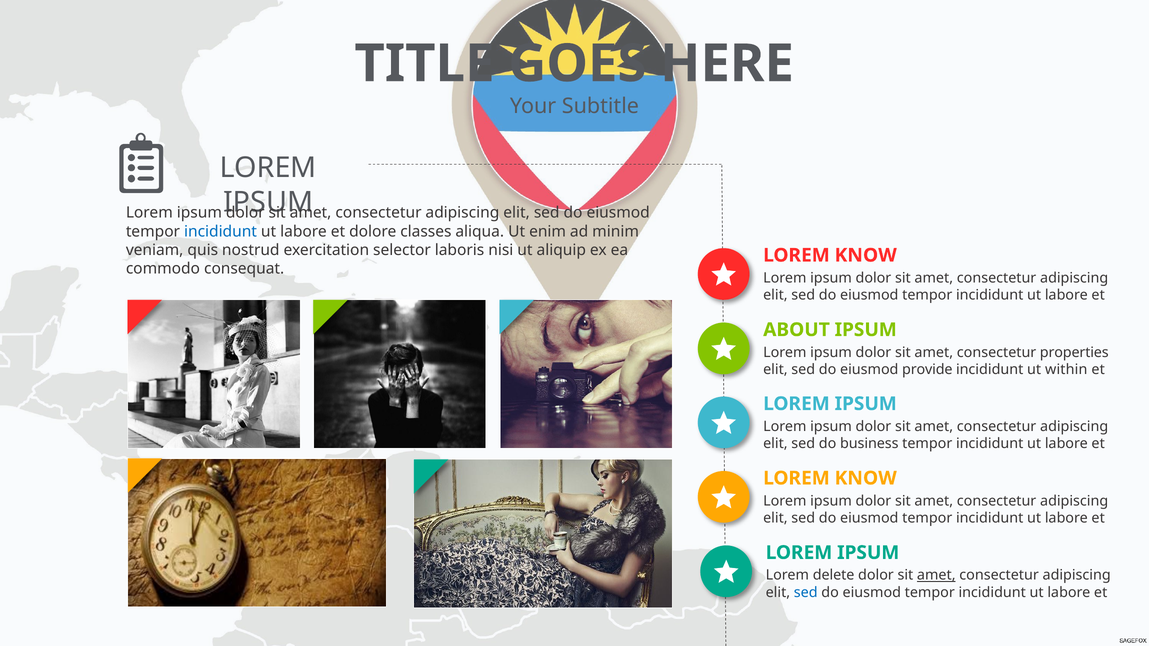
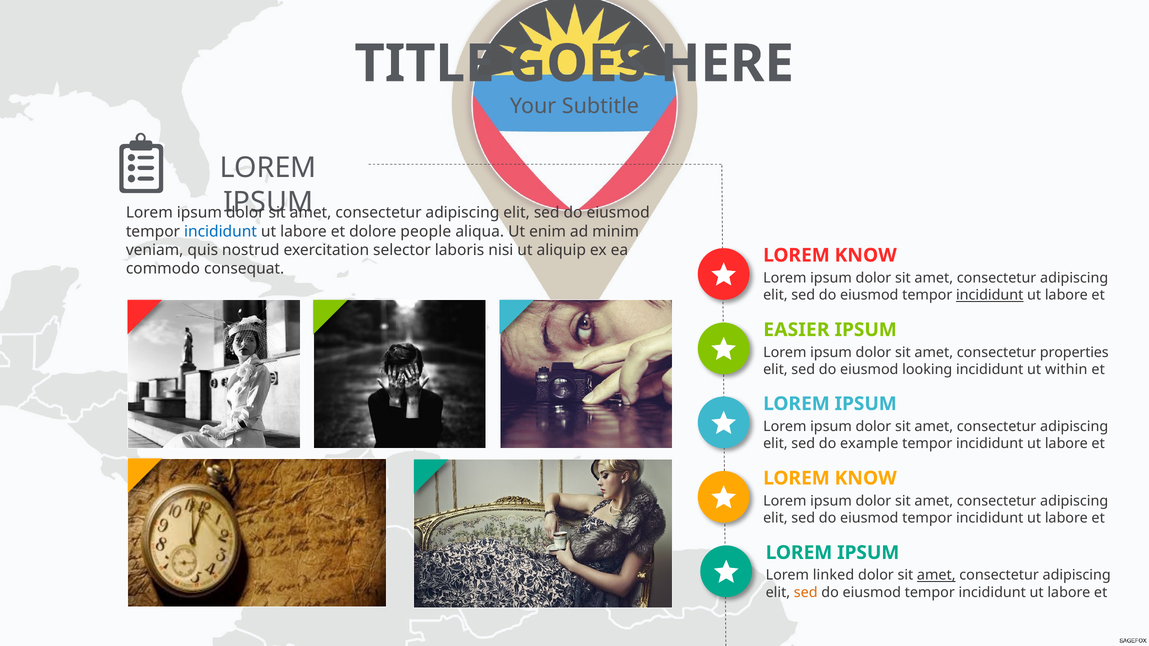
classes: classes -> people (426, 232)
incididunt underline: none -> present (990, 295)
ABOUT: ABOUT -> EASIER (796, 330)
provide: provide -> looking (927, 370)
business: business -> example (869, 444)
delete: delete -> linked (834, 576)
sed colour: blue -> orange (806, 593)
